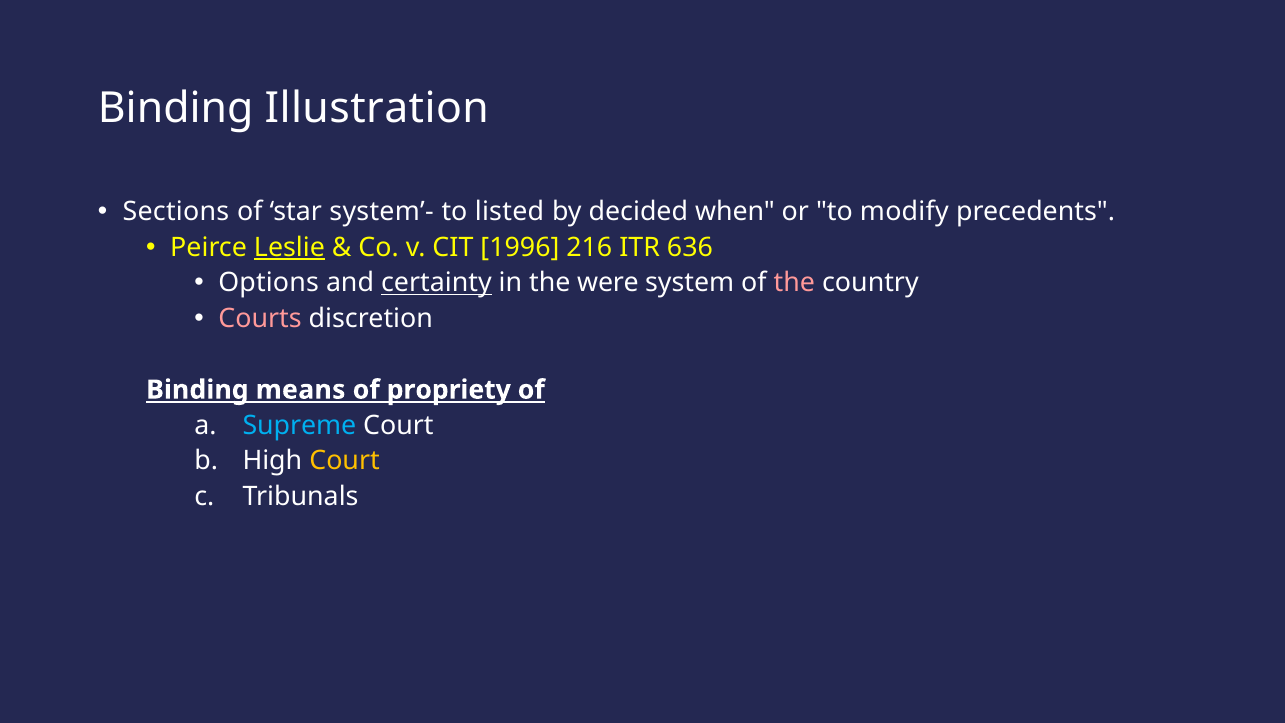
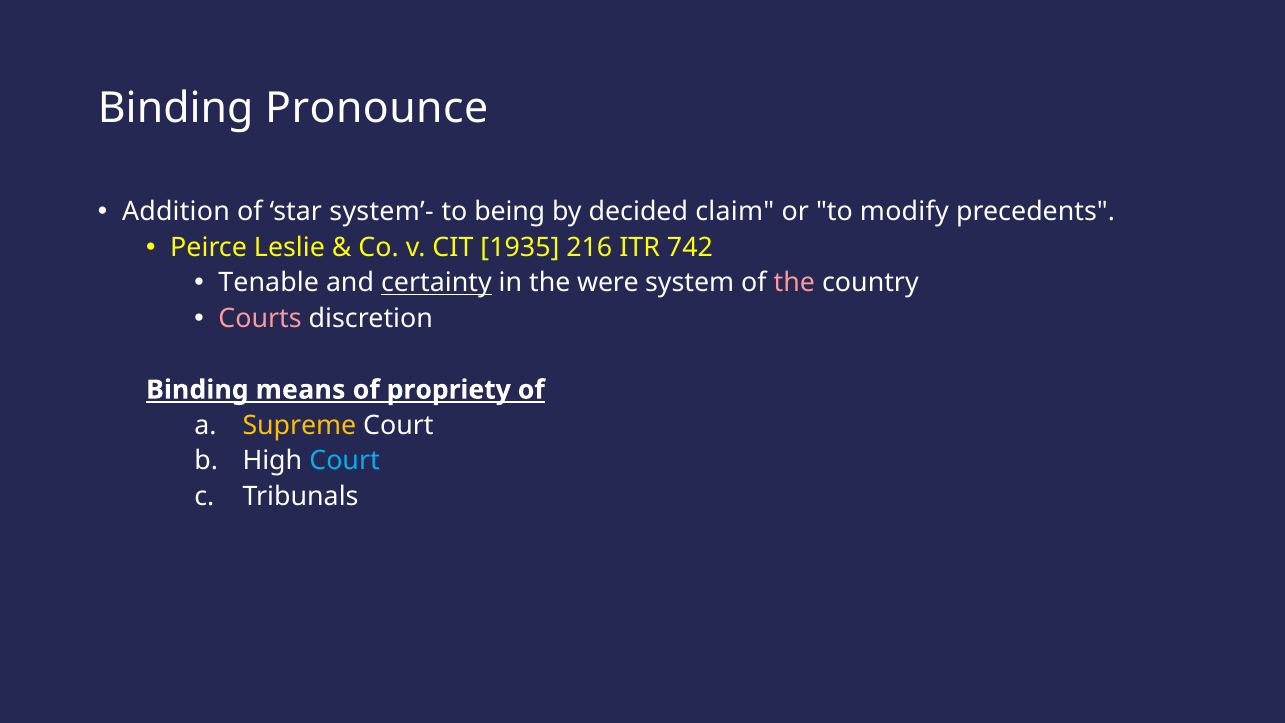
Illustration: Illustration -> Pronounce (377, 108)
Sections: Sections -> Addition (176, 212)
listed: listed -> being (510, 212)
when: when -> claim (735, 212)
Leslie underline: present -> none (289, 247)
1996: 1996 -> 1935 (520, 247)
636: 636 -> 742 (690, 247)
Options: Options -> Tenable (269, 283)
Supreme colour: light blue -> yellow (299, 425)
Court colour: yellow -> light blue (345, 461)
